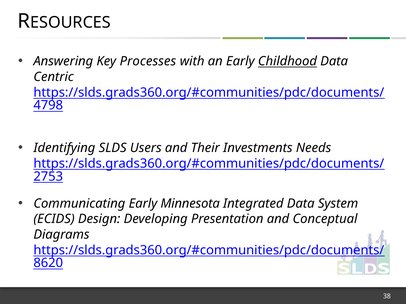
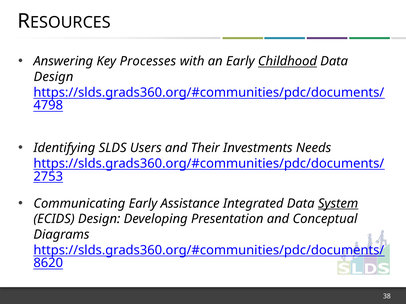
Centric: Centric -> Design (54, 77)
Minnesota: Minnesota -> Assistance (190, 204)
System underline: none -> present (338, 204)
